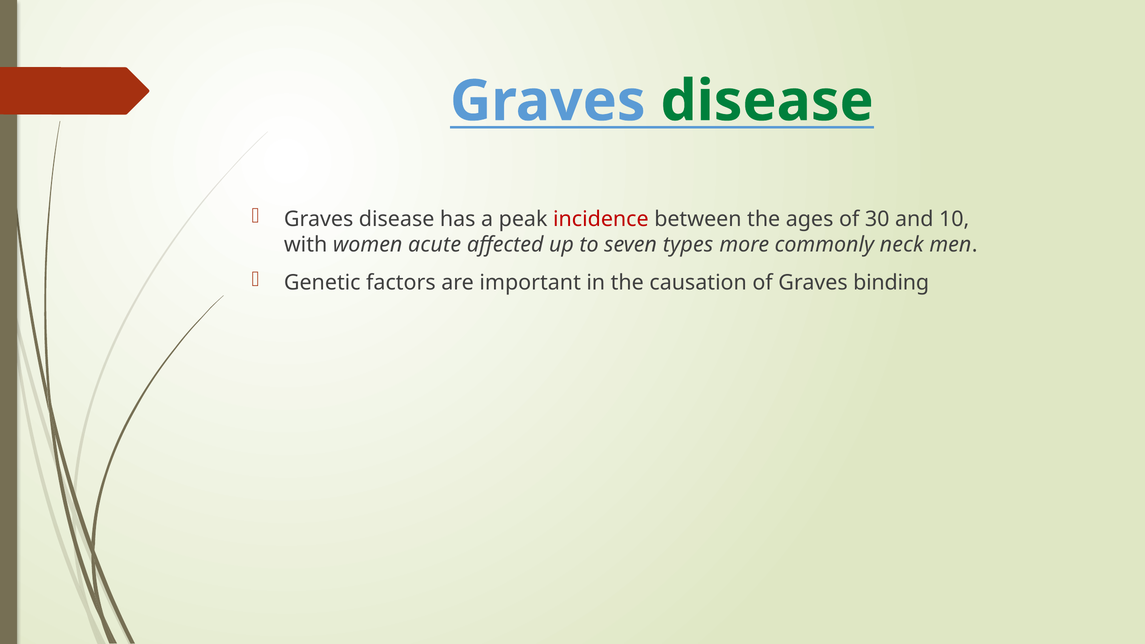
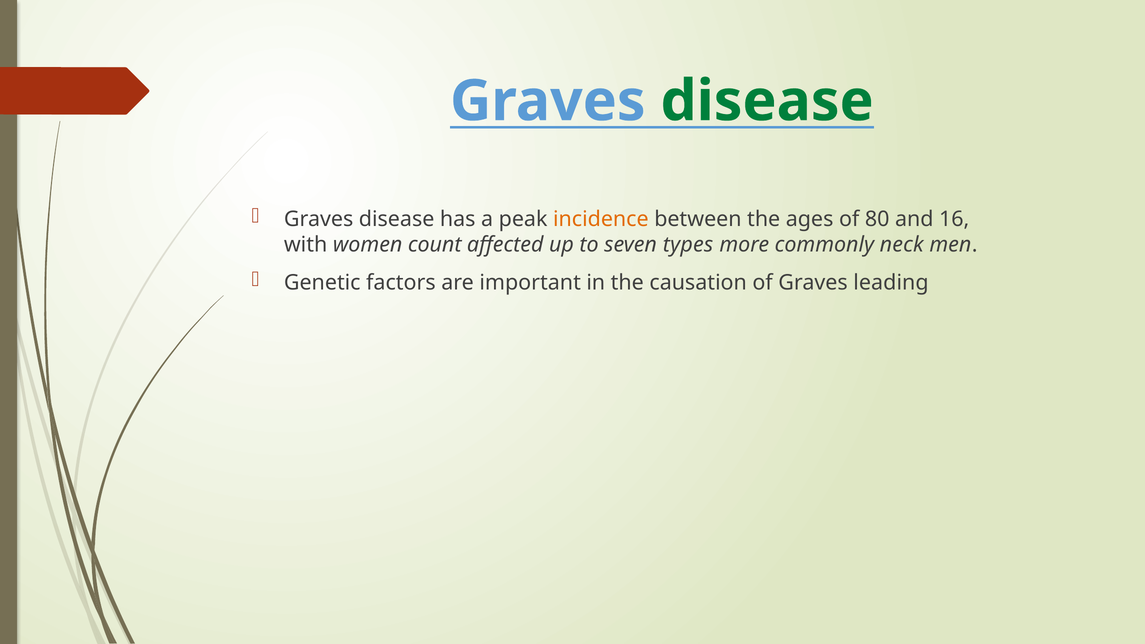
incidence colour: red -> orange (601, 219)
30: 30 -> 80 (877, 219)
10: 10 -> 16 (954, 219)
acute: acute -> count (435, 245)
binding: binding -> leading (891, 283)
